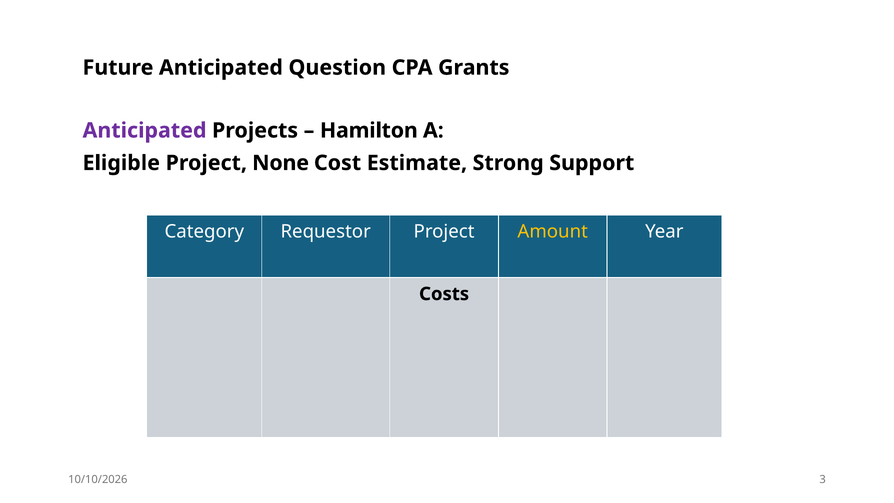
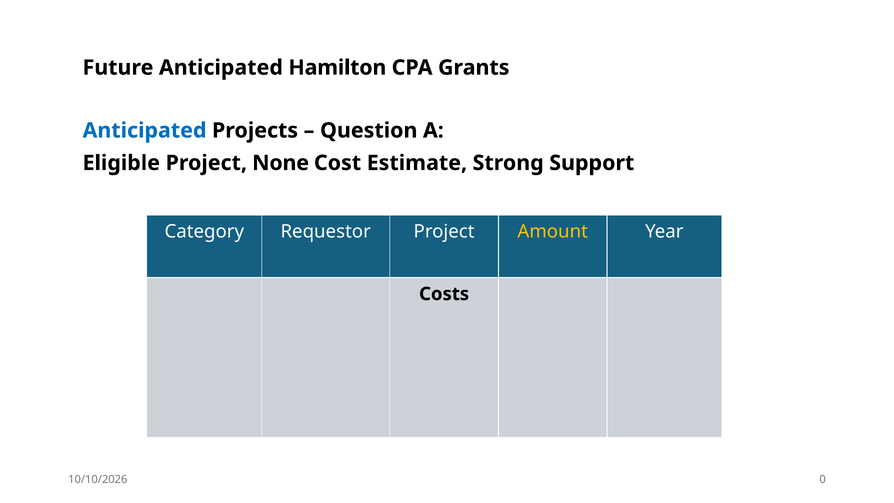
Question: Question -> Hamilton (337, 68)
Anticipated colour: purple -> blue (145, 130)
Hamilton: Hamilton -> Question (369, 130)
3: 3 -> 0 (823, 479)
